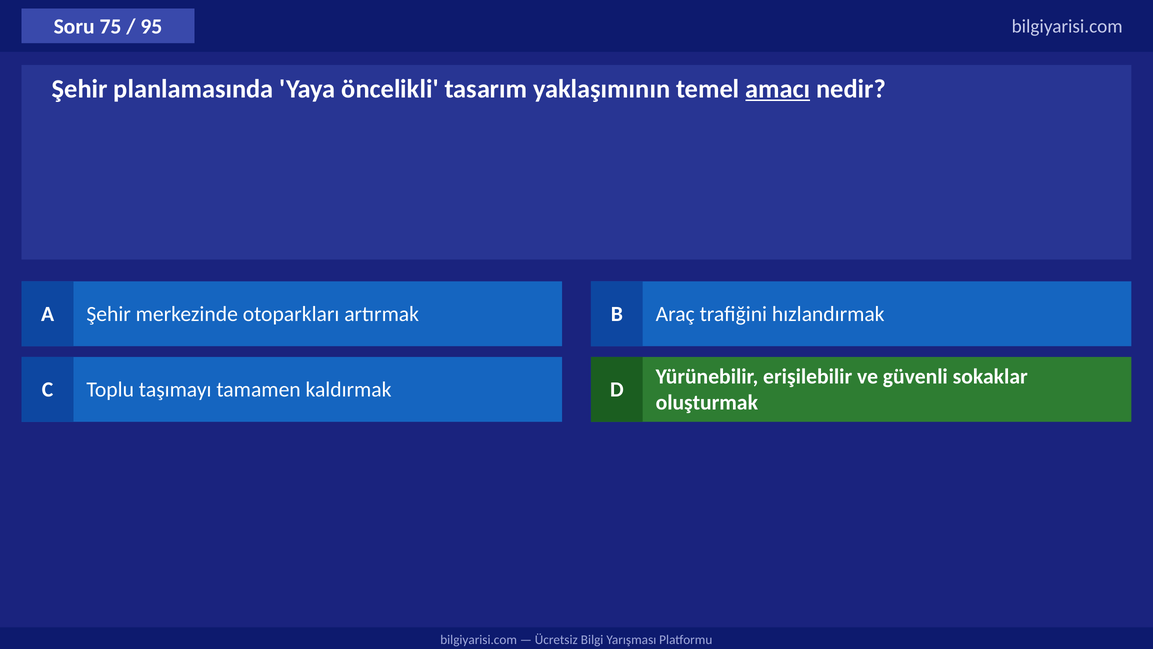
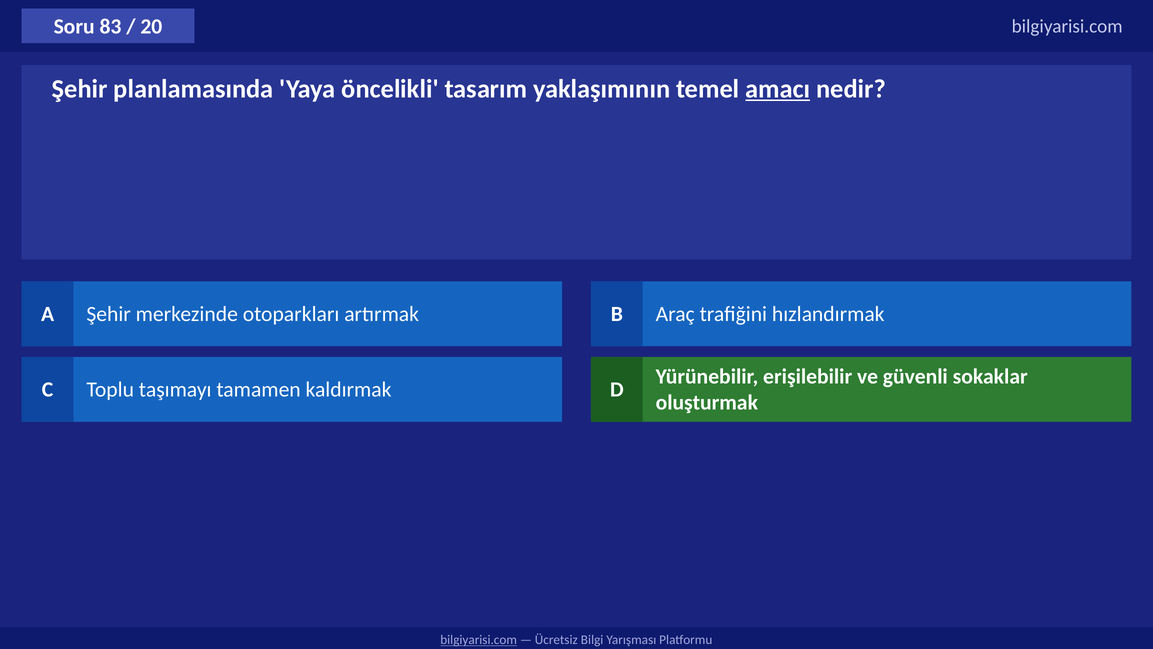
75: 75 -> 83 (110, 26)
95: 95 -> 20 (151, 26)
bilgiyarisi.com underline: none -> present (479, 640)
